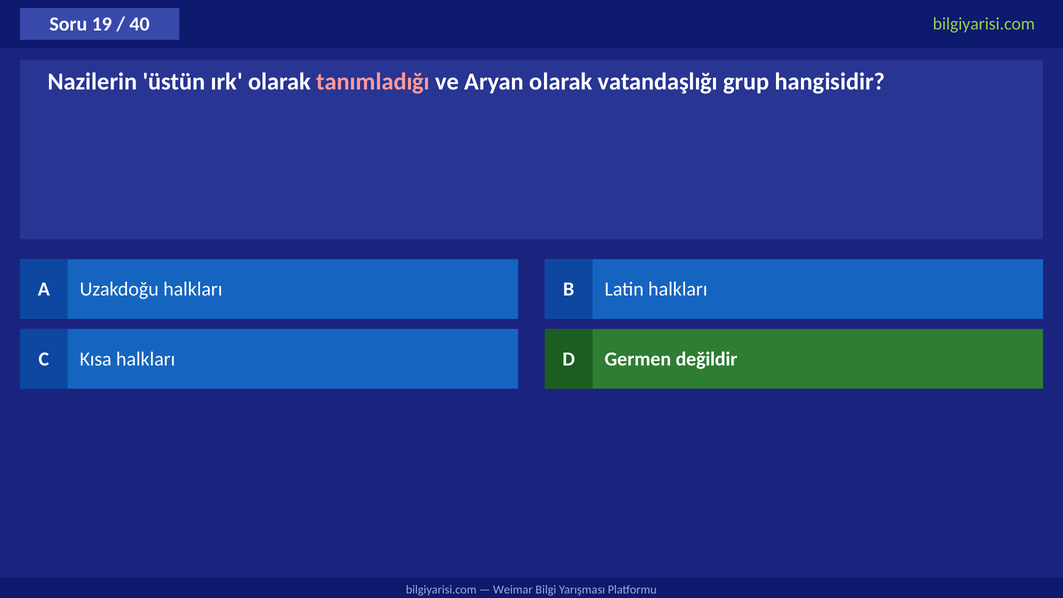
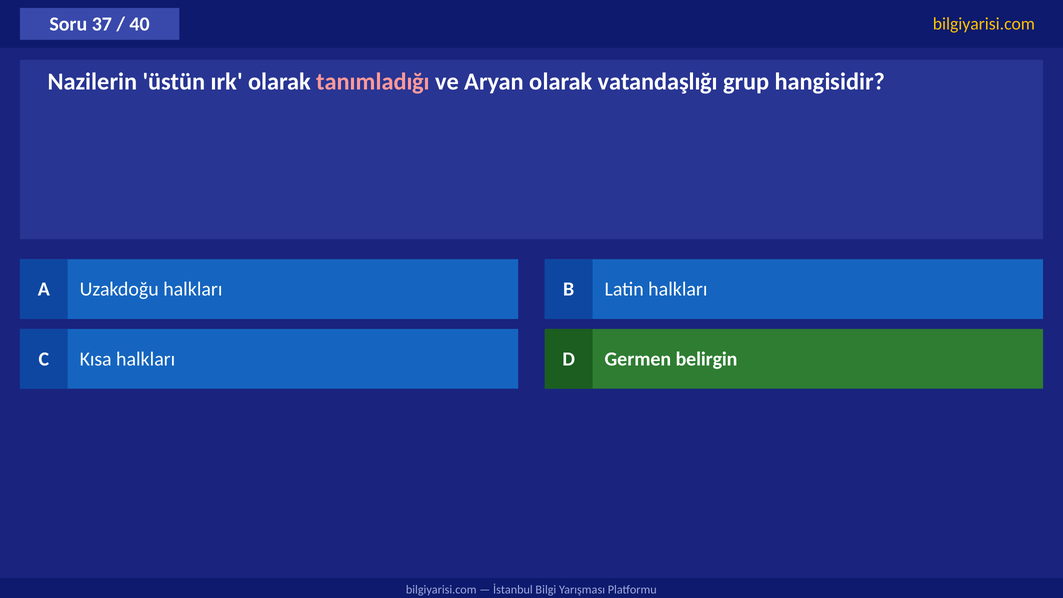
19: 19 -> 37 (102, 24)
bilgiyarisi.com colour: light green -> yellow (984, 24)
değildir: değildir -> belirgin (707, 359)
Weimar: Weimar -> İstanbul (513, 590)
